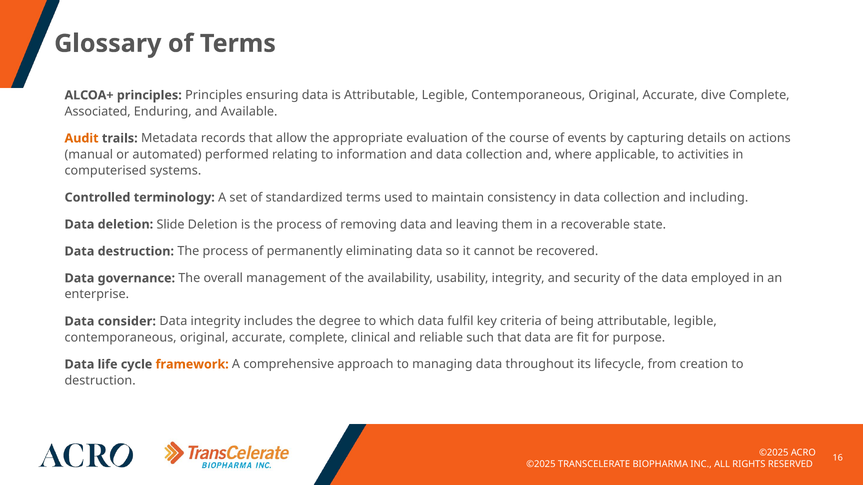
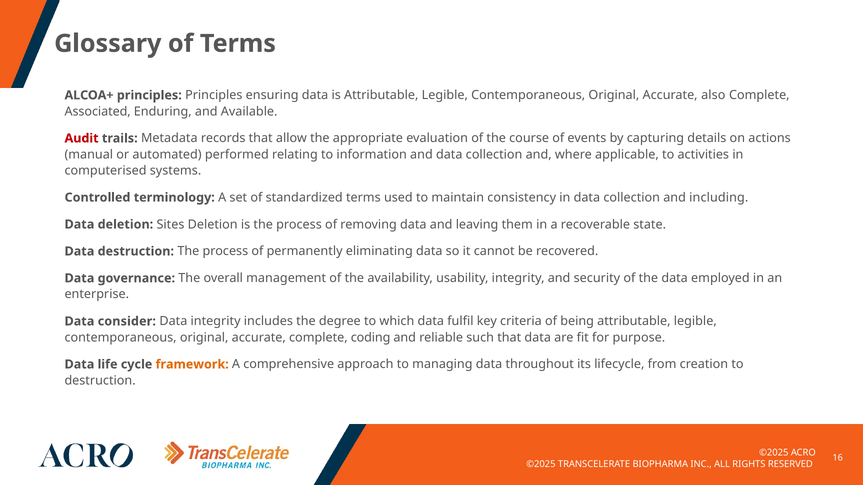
dive: dive -> also (713, 95)
Audit colour: orange -> red (82, 138)
Slide: Slide -> Sites (170, 225)
clinical: clinical -> coding (371, 338)
